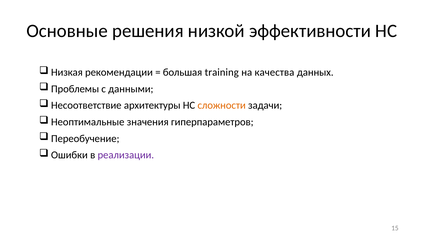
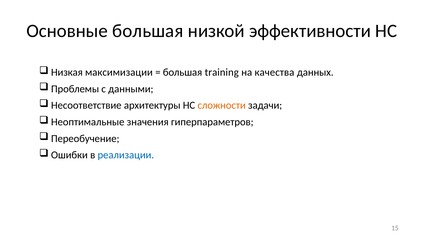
Основные решения: решения -> большая (148, 31)
рекомендации: рекомендации -> максимизации (119, 72)
реализации colour: purple -> blue (126, 155)
